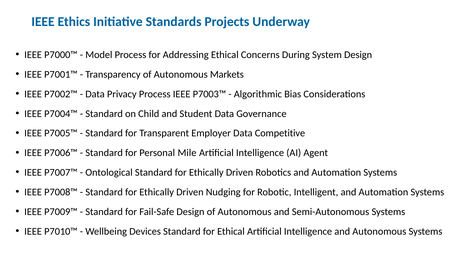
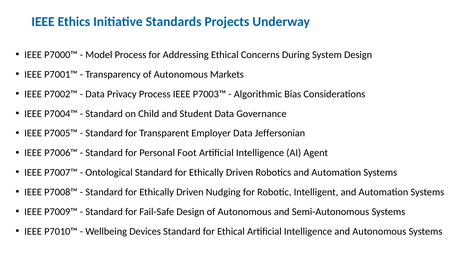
Competitive: Competitive -> Jeffersonian (280, 133)
Mile: Mile -> Foot (187, 153)
